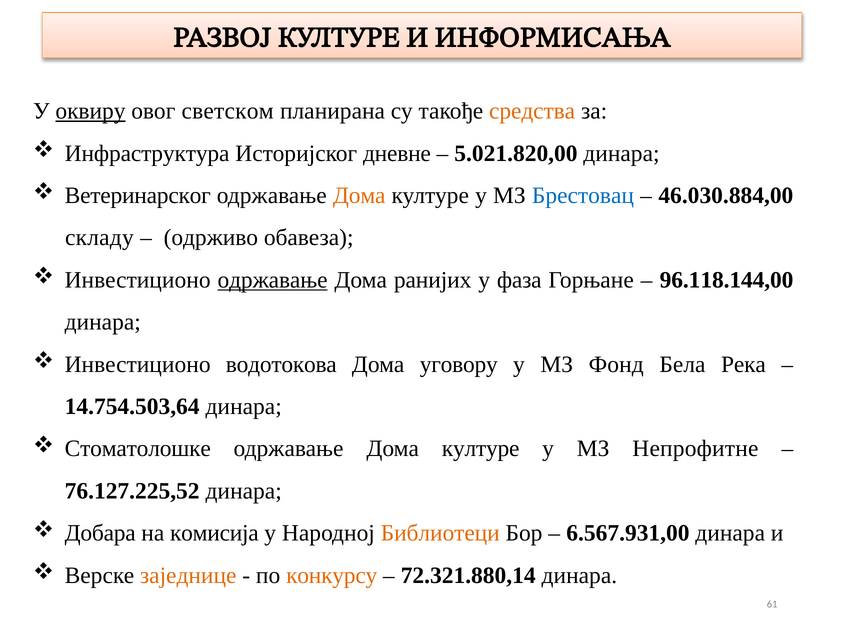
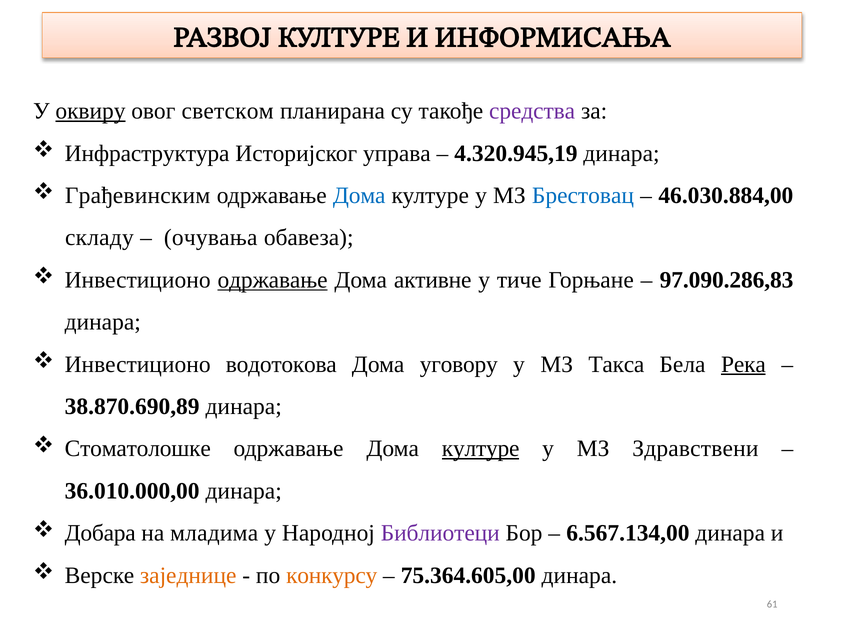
средства colour: orange -> purple (532, 111)
дневне: дневне -> управа (397, 153)
5.021.820,00: 5.021.820,00 -> 4.320.945,19 (516, 153)
Ветеринарског: Ветеринарског -> Грађевинским (138, 196)
Дома colour: orange -> blue (359, 196)
oдрживо: oдрживо -> очувања (211, 238)
ранијих: ранијих -> активне (433, 280)
фаза: фаза -> тиче (519, 280)
96.118.144,00: 96.118.144,00 -> 97.090.286,83 (727, 280)
Фонд: Фонд -> Такса (616, 364)
Река underline: none -> present (743, 364)
14.754.503,64: 14.754.503,64 -> 38.870.690,89 (132, 407)
културе underline: none -> present (481, 449)
Непрофитне: Непрофитне -> Здравствени (695, 449)
76.127.225,52: 76.127.225,52 -> 36.010.000,00 (132, 491)
комисија: комисија -> младима (214, 533)
Библиотеци colour: orange -> purple (440, 533)
6.567.931,00: 6.567.931,00 -> 6.567.134,00 (628, 533)
72.321.880,14: 72.321.880,14 -> 75.364.605,00 (468, 575)
